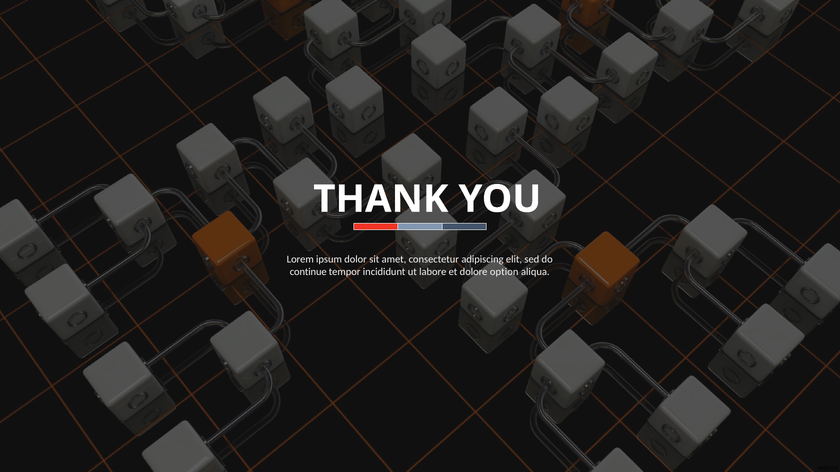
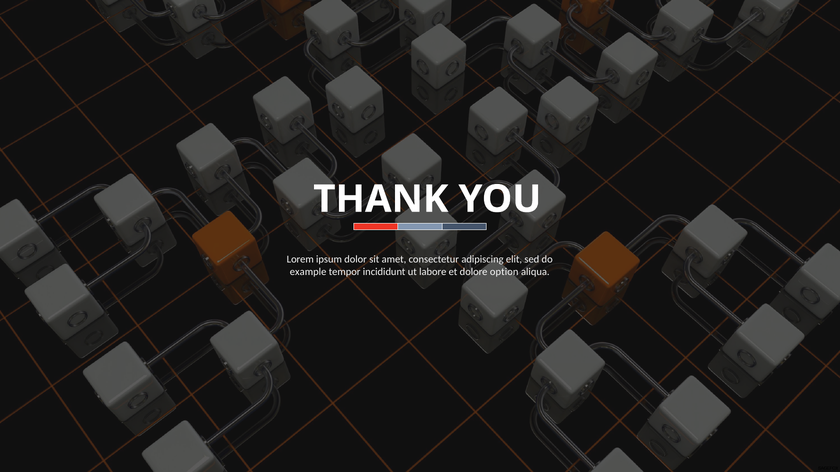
continue: continue -> example (308, 272)
